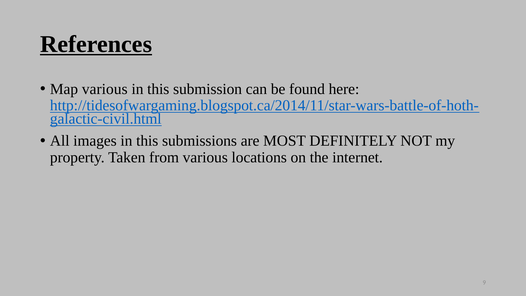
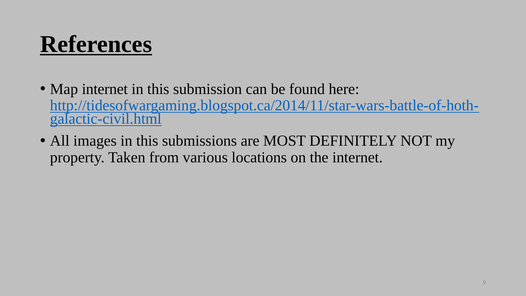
Map various: various -> internet (105, 89)
